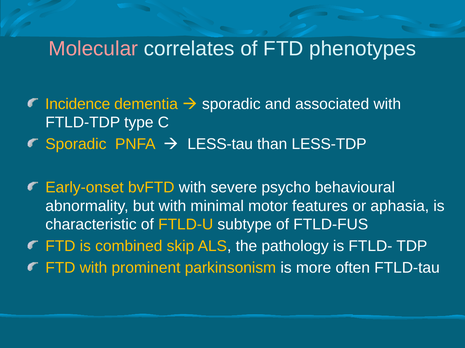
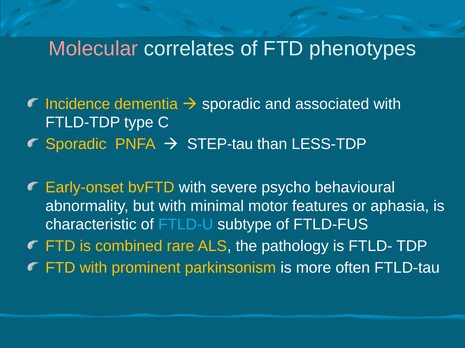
LESS-tau: LESS-tau -> STEP-tau (220, 144)
FTLD-U colour: yellow -> light blue (186, 225)
skip: skip -> rare (181, 247)
